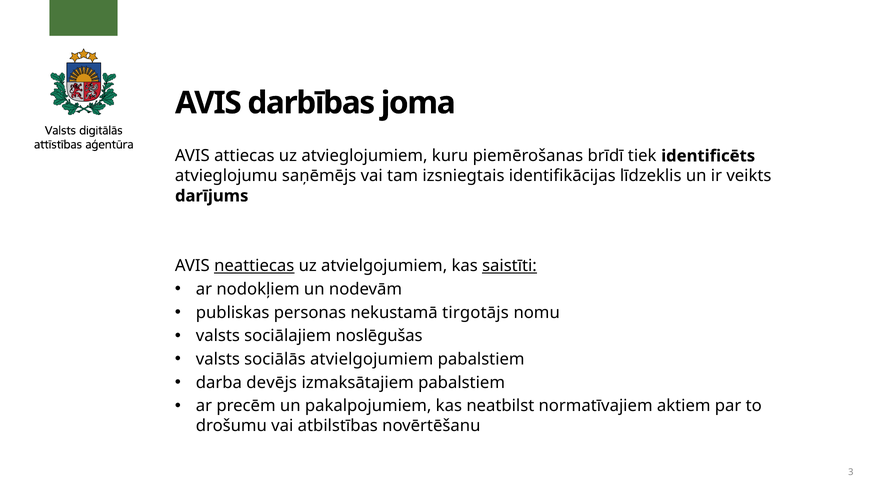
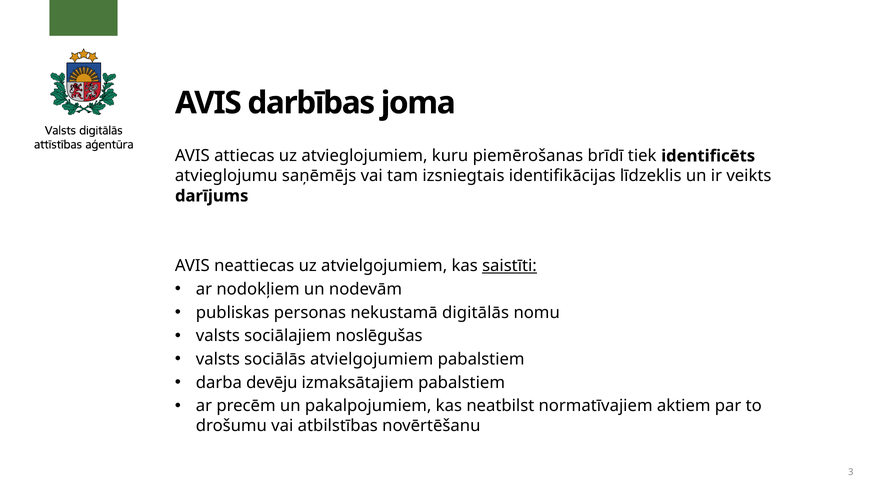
neattiecas underline: present -> none (254, 266)
tirgotājs: tirgotājs -> digitālās (476, 313)
devējs: devējs -> devēju (272, 383)
